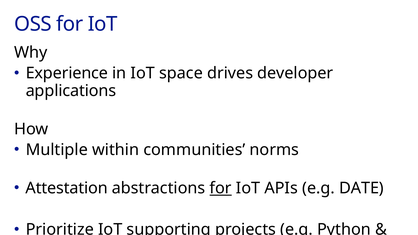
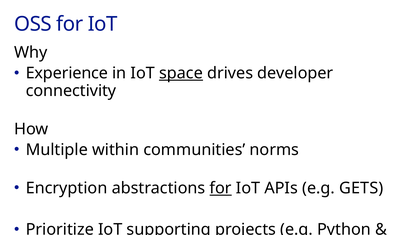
space underline: none -> present (181, 73)
applications: applications -> connectivity (71, 91)
Attestation: Attestation -> Encryption (67, 188)
DATE: DATE -> GETS (361, 188)
